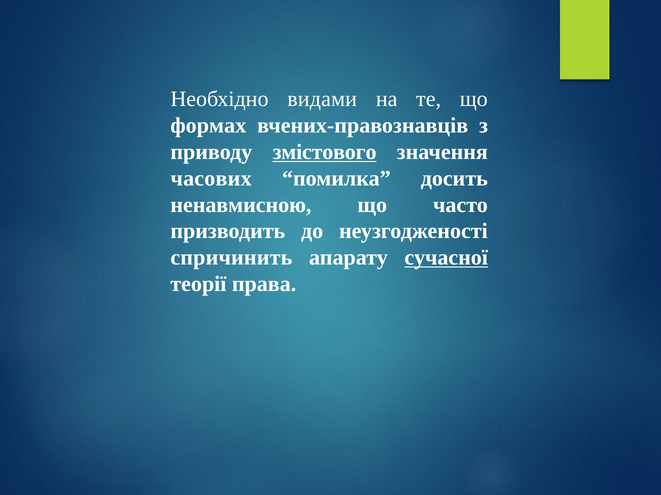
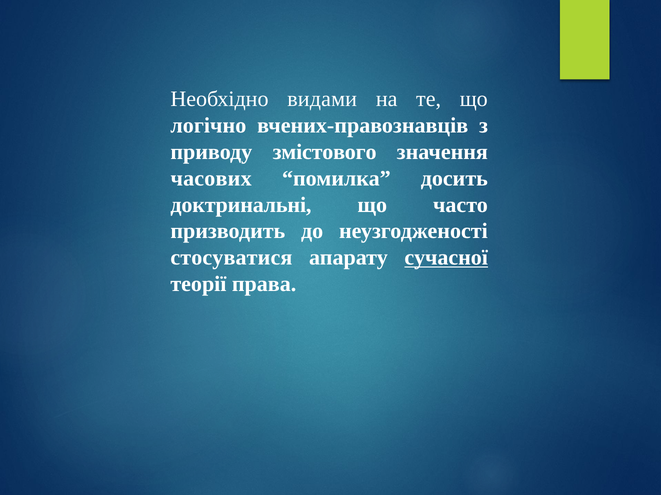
формах: формах -> логічно (208, 126)
змістового underline: present -> none (325, 152)
ненавмисною: ненавмисною -> доктринальні (241, 205)
спричинить: спричинить -> стосуватися (231, 258)
